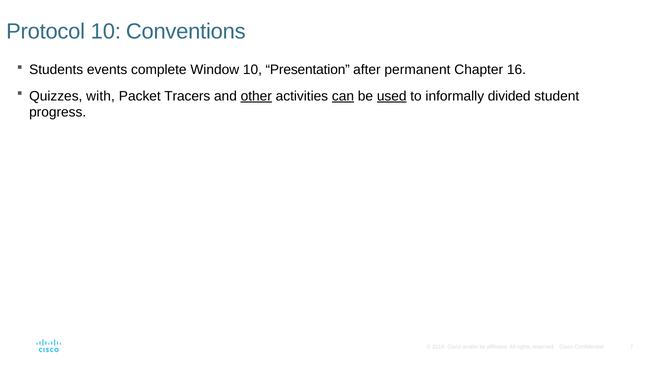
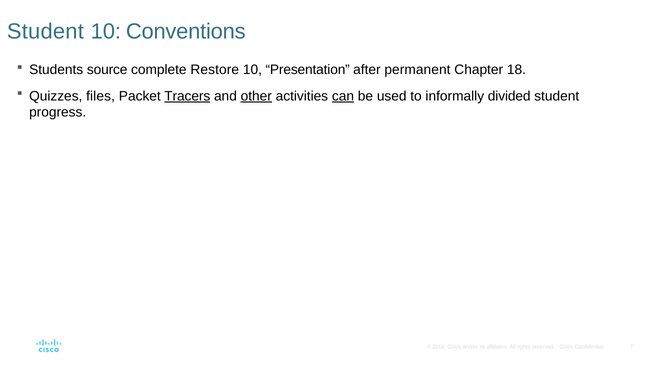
Protocol: Protocol -> Student (45, 32)
events: events -> source (107, 70)
Window: Window -> Restore (215, 70)
16: 16 -> 18 (516, 70)
with: with -> files (101, 96)
Tracers underline: none -> present (187, 96)
used underline: present -> none (392, 96)
